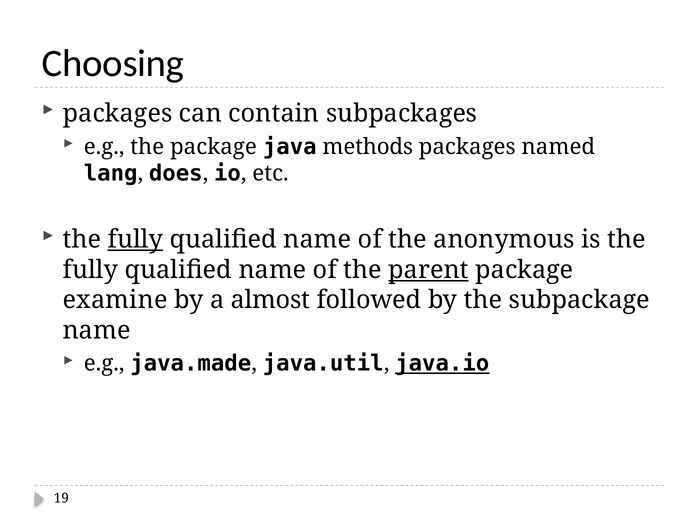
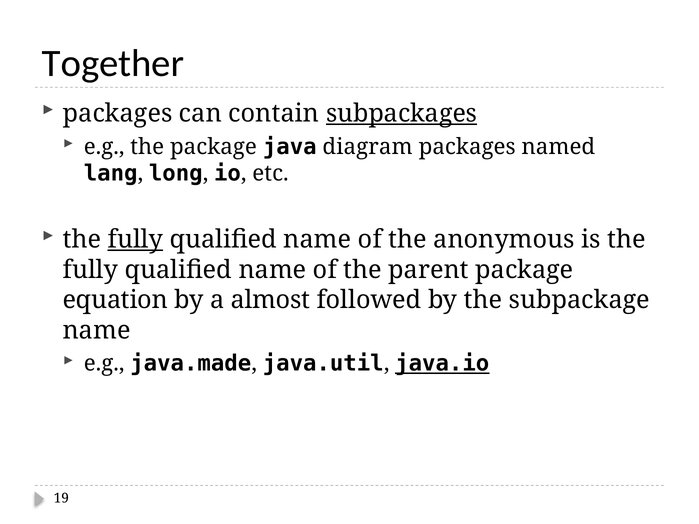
Choosing: Choosing -> Together (113, 63)
subpackages underline: none -> present (402, 114)
methods: methods -> diagram (368, 147)
does: does -> long (176, 174)
parent underline: present -> none (429, 270)
examine: examine -> equation (115, 300)
